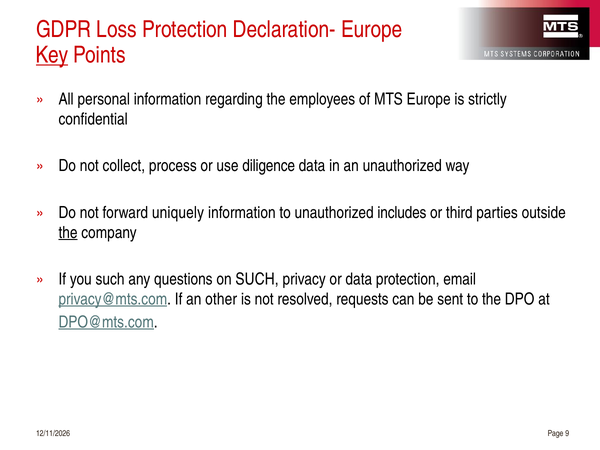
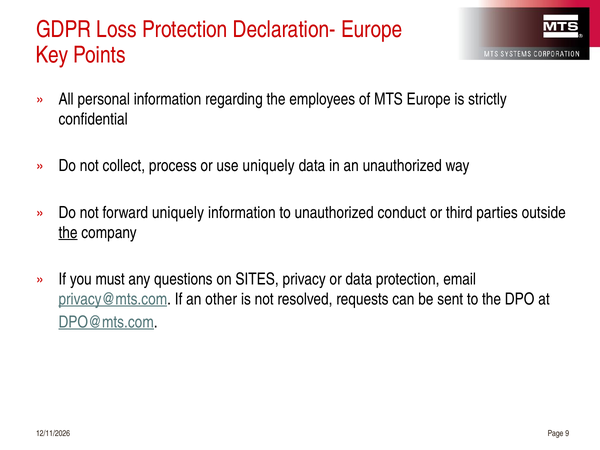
Key underline: present -> none (52, 55)
use diligence: diligence -> uniquely (269, 166)
includes: includes -> conduct (402, 213)
you such: such -> must (110, 279)
on SUCH: SUCH -> SITES (257, 279)
